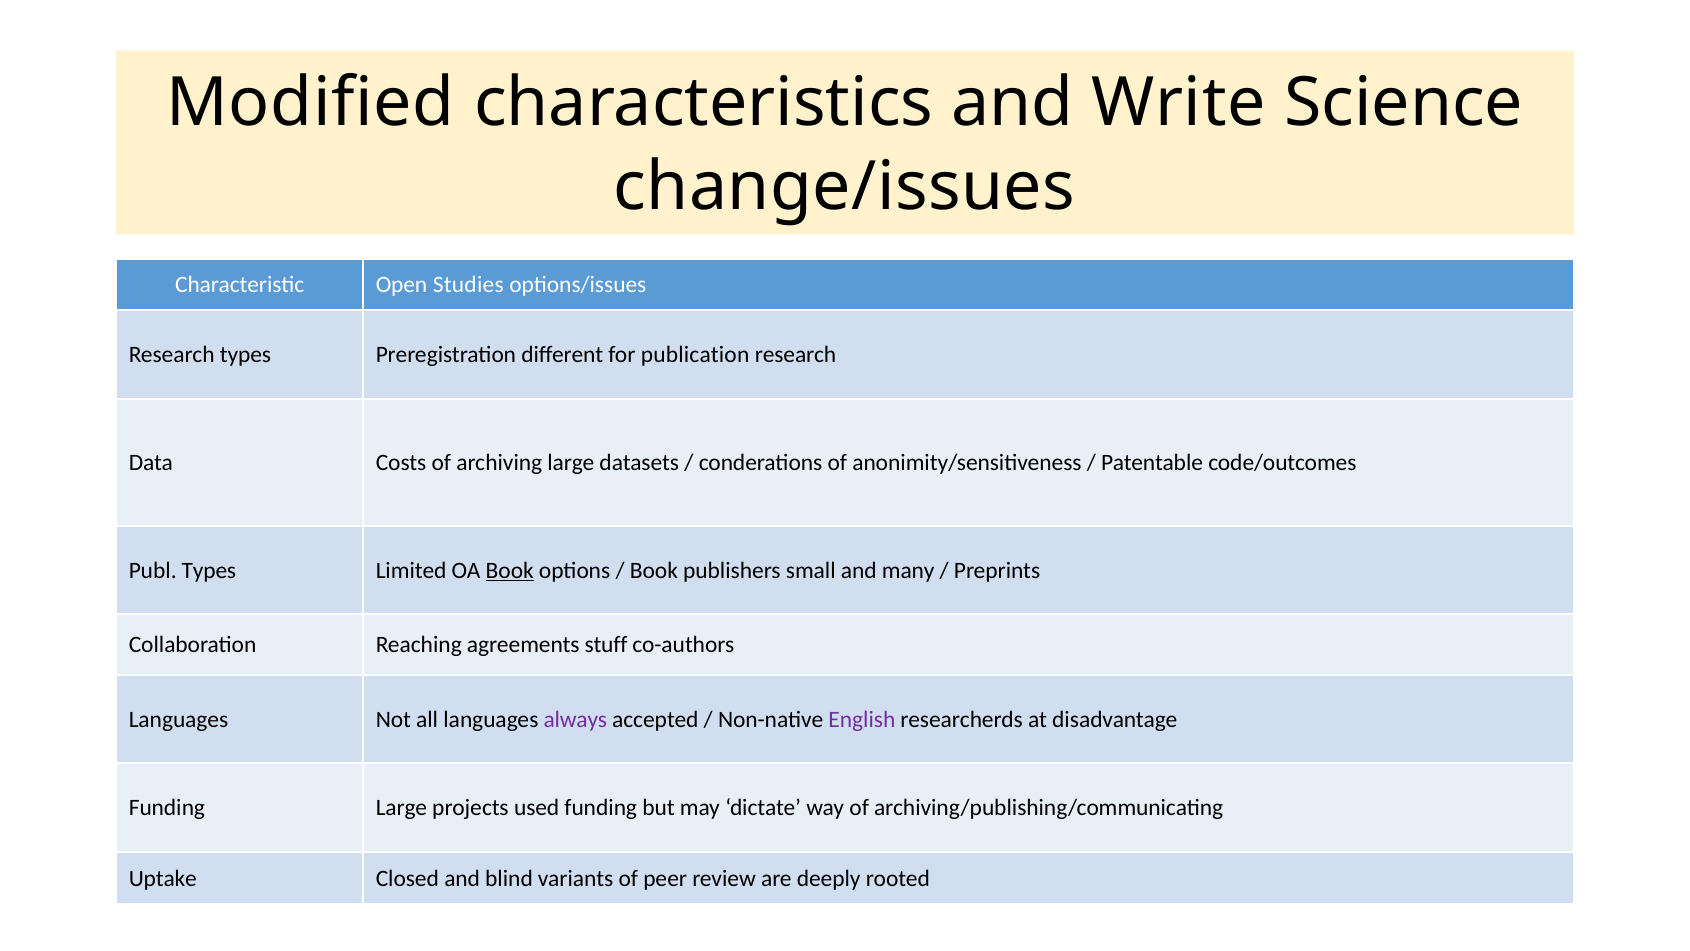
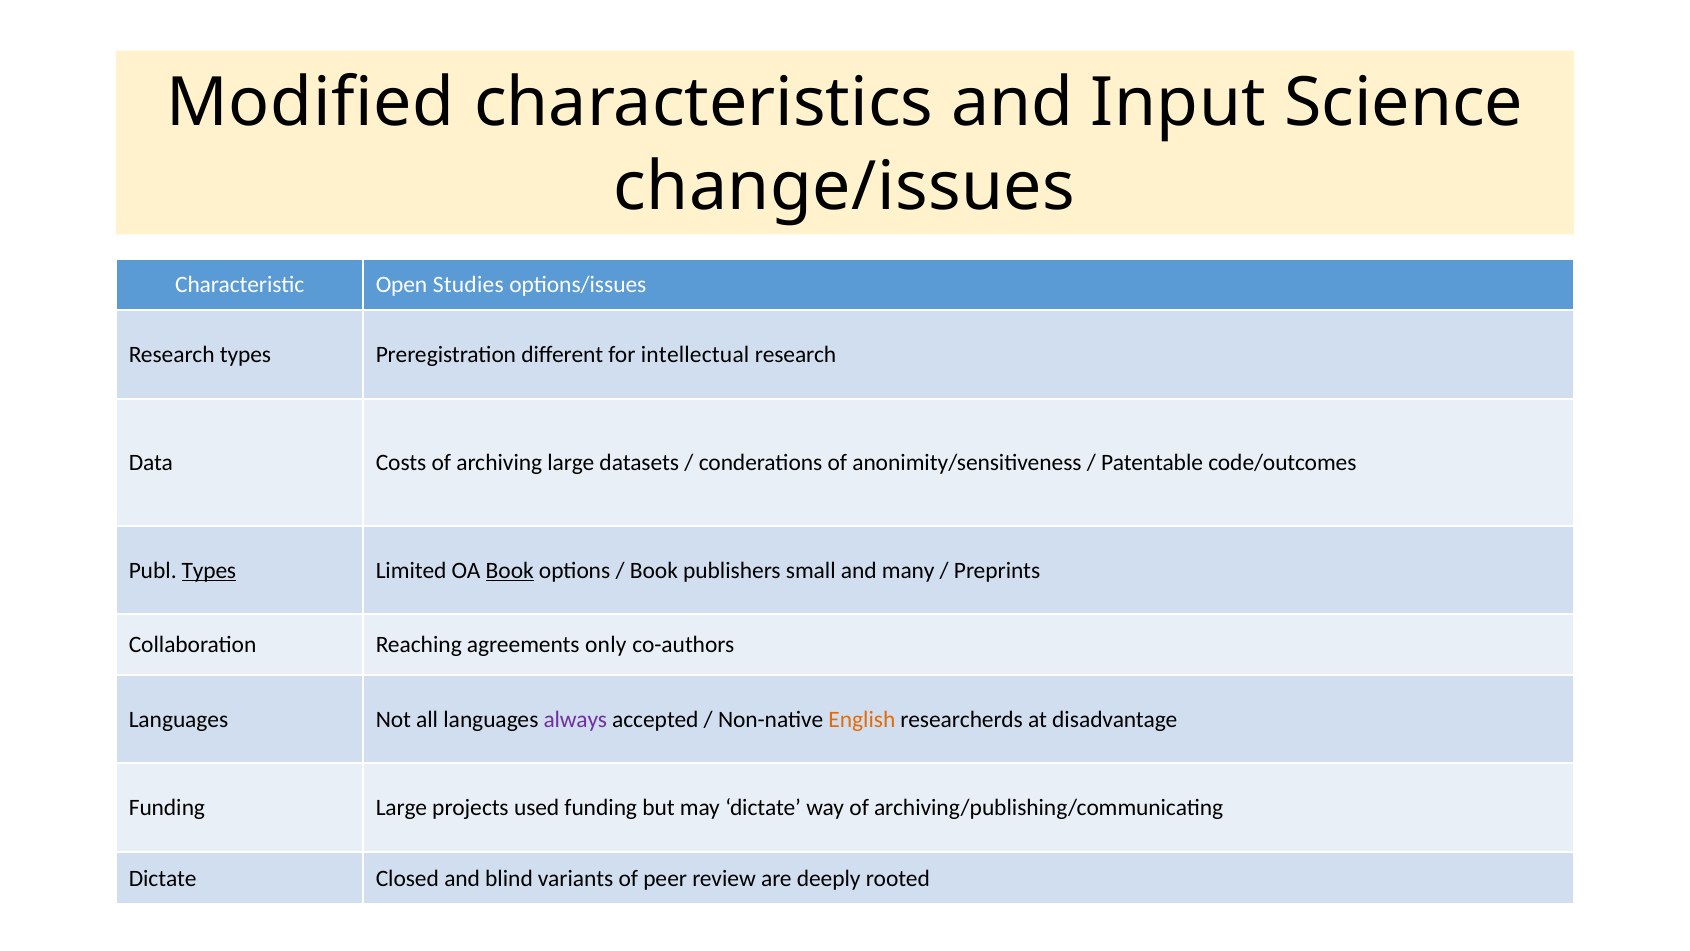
Write: Write -> Input (1179, 103)
publication: publication -> intellectual (695, 355)
Types underline: none -> present (209, 570)
stuff: stuff -> only (606, 645)
English colour: purple -> orange (862, 719)
Uptake: Uptake -> Dictate (163, 878)
